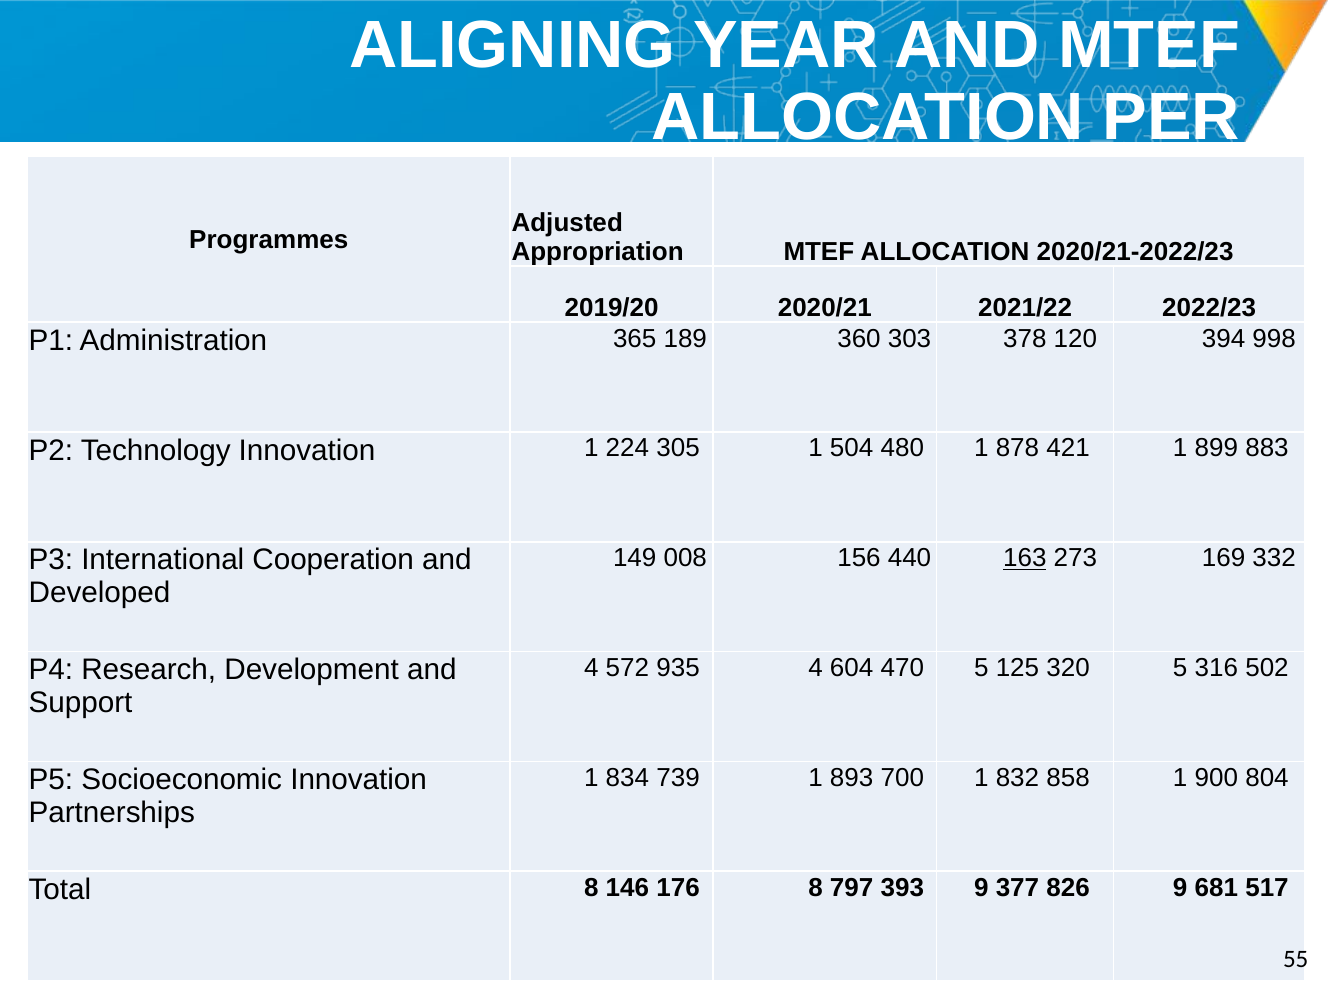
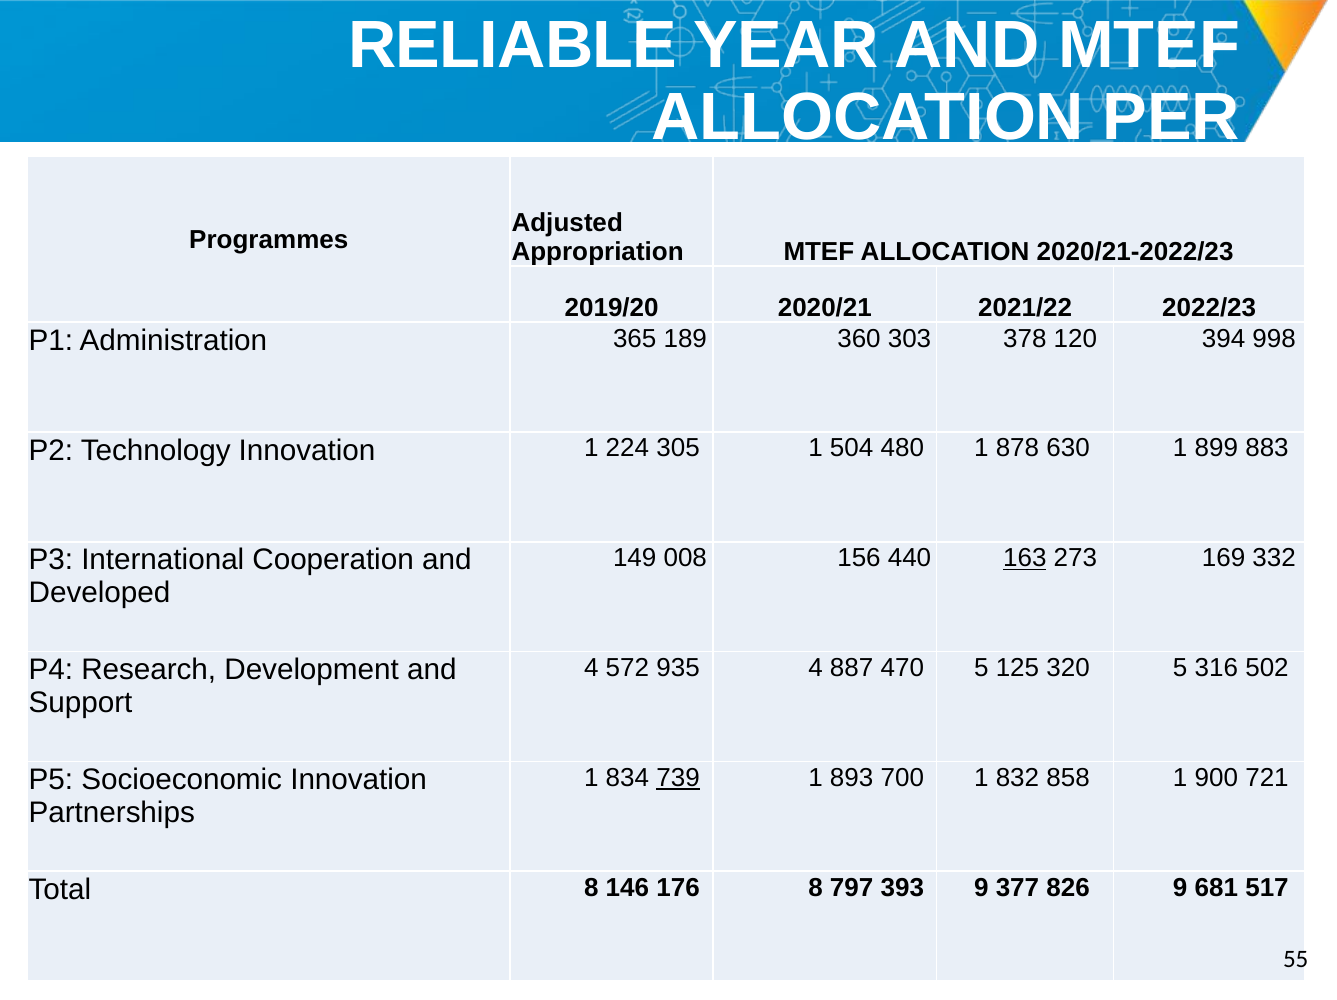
ALIGNING: ALIGNING -> RELIABLE (513, 45)
421: 421 -> 630 (1068, 448)
604: 604 -> 887 (852, 668)
739 underline: none -> present (678, 778)
804: 804 -> 721 (1267, 778)
